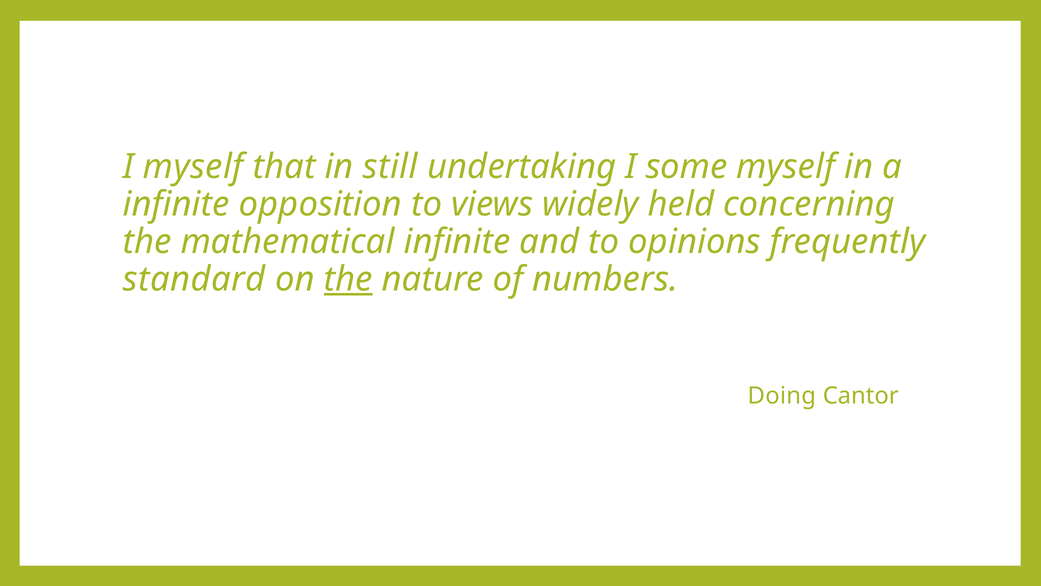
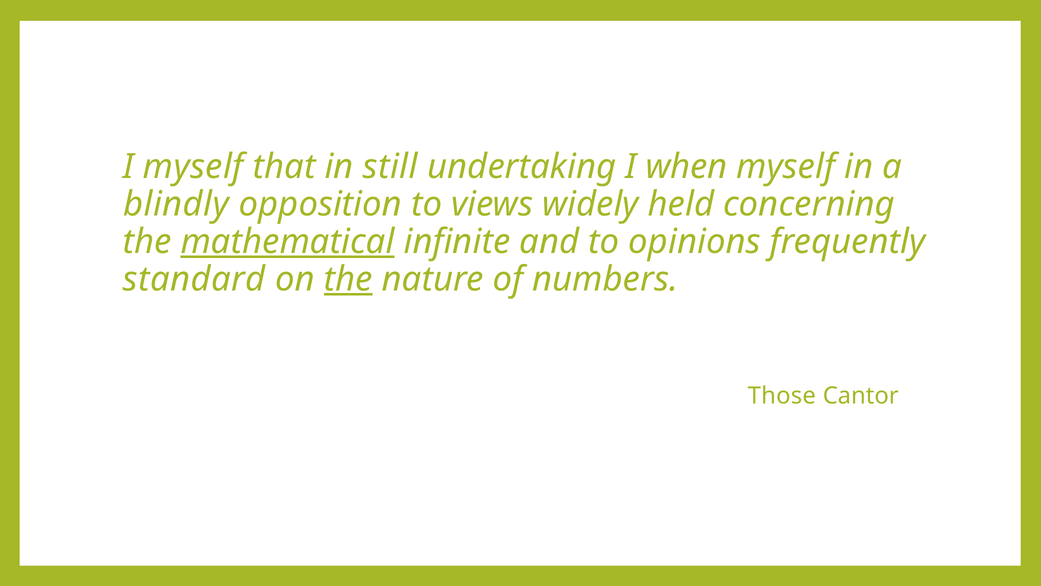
some: some -> when (687, 167)
infinite: infinite -> blindly (176, 204)
mathematical underline: none -> present (288, 242)
Doing: Doing -> Those (782, 396)
